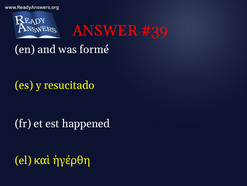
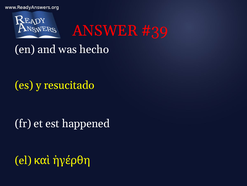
formé: formé -> hecho (94, 49)
